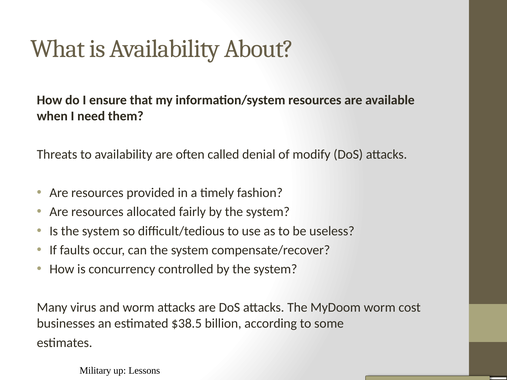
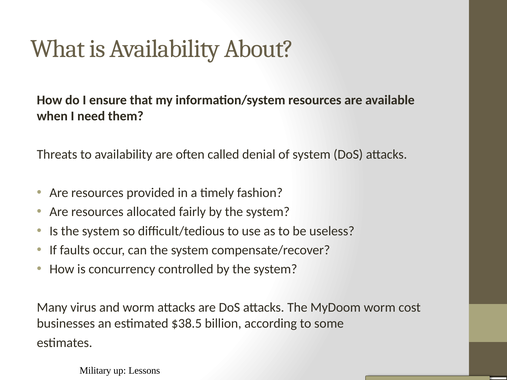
of modify: modify -> system (312, 155)
